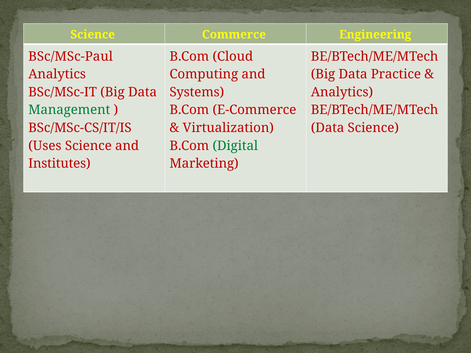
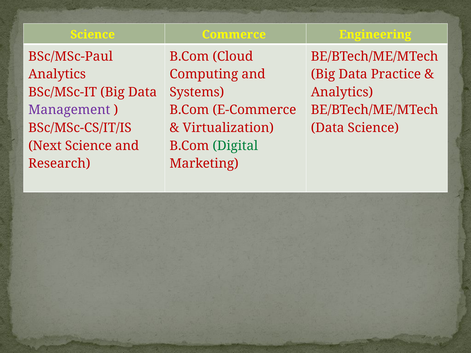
Management colour: green -> purple (69, 110)
Uses: Uses -> Next (45, 146)
Institutes: Institutes -> Research (59, 164)
